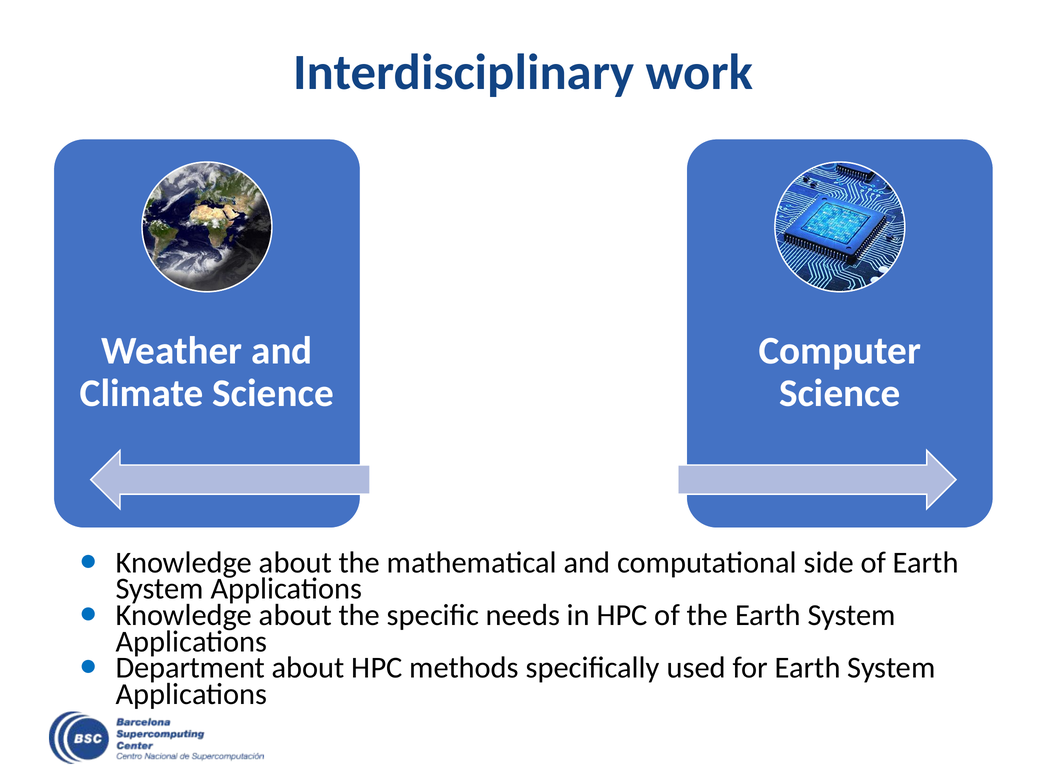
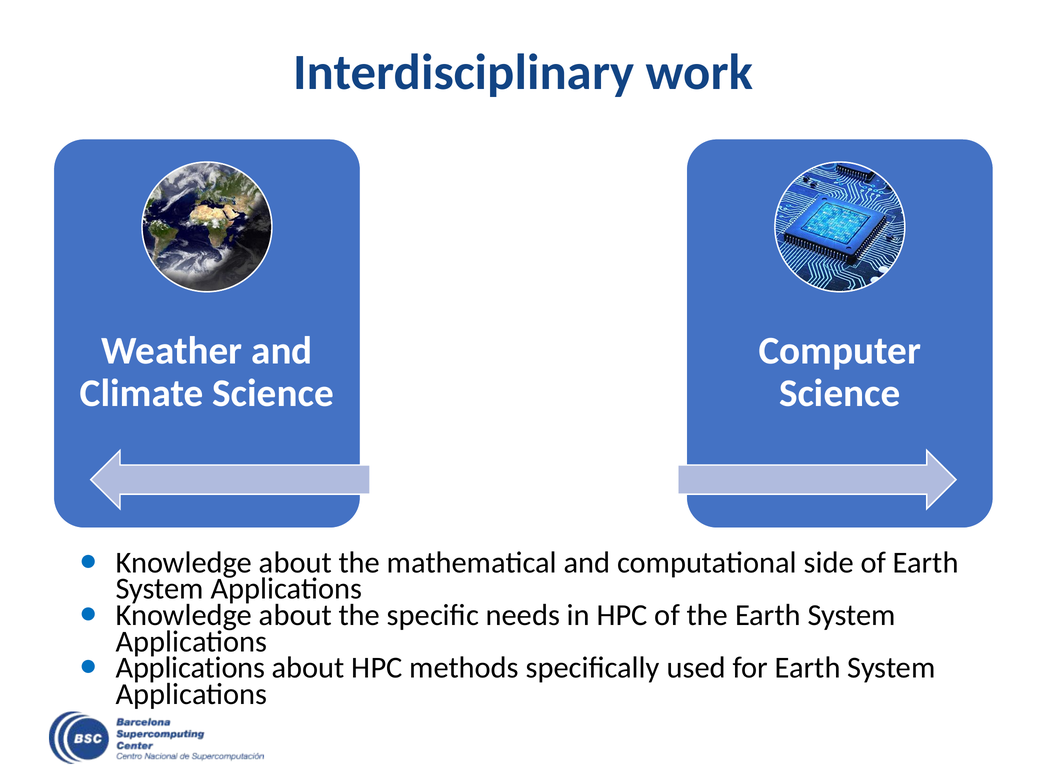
Department: Department -> Applications (190, 668)
